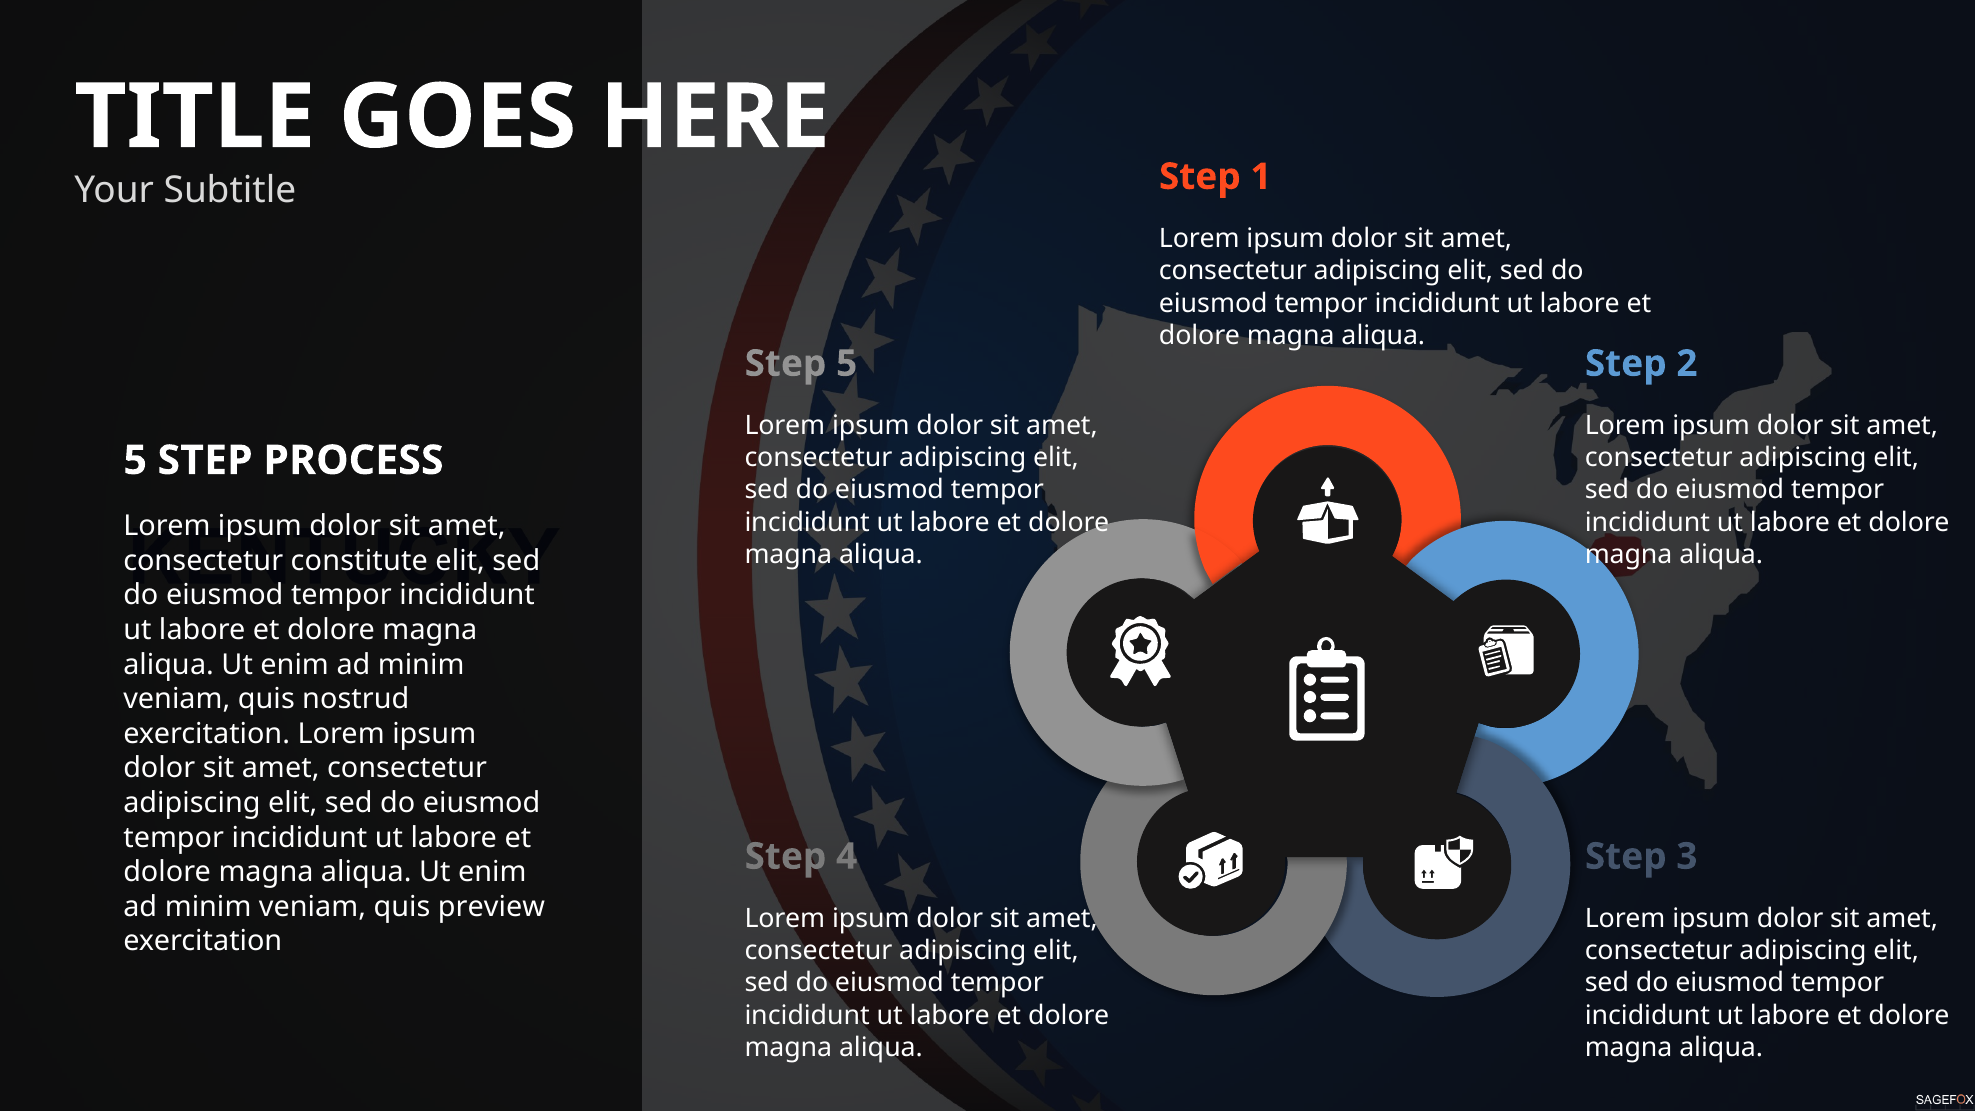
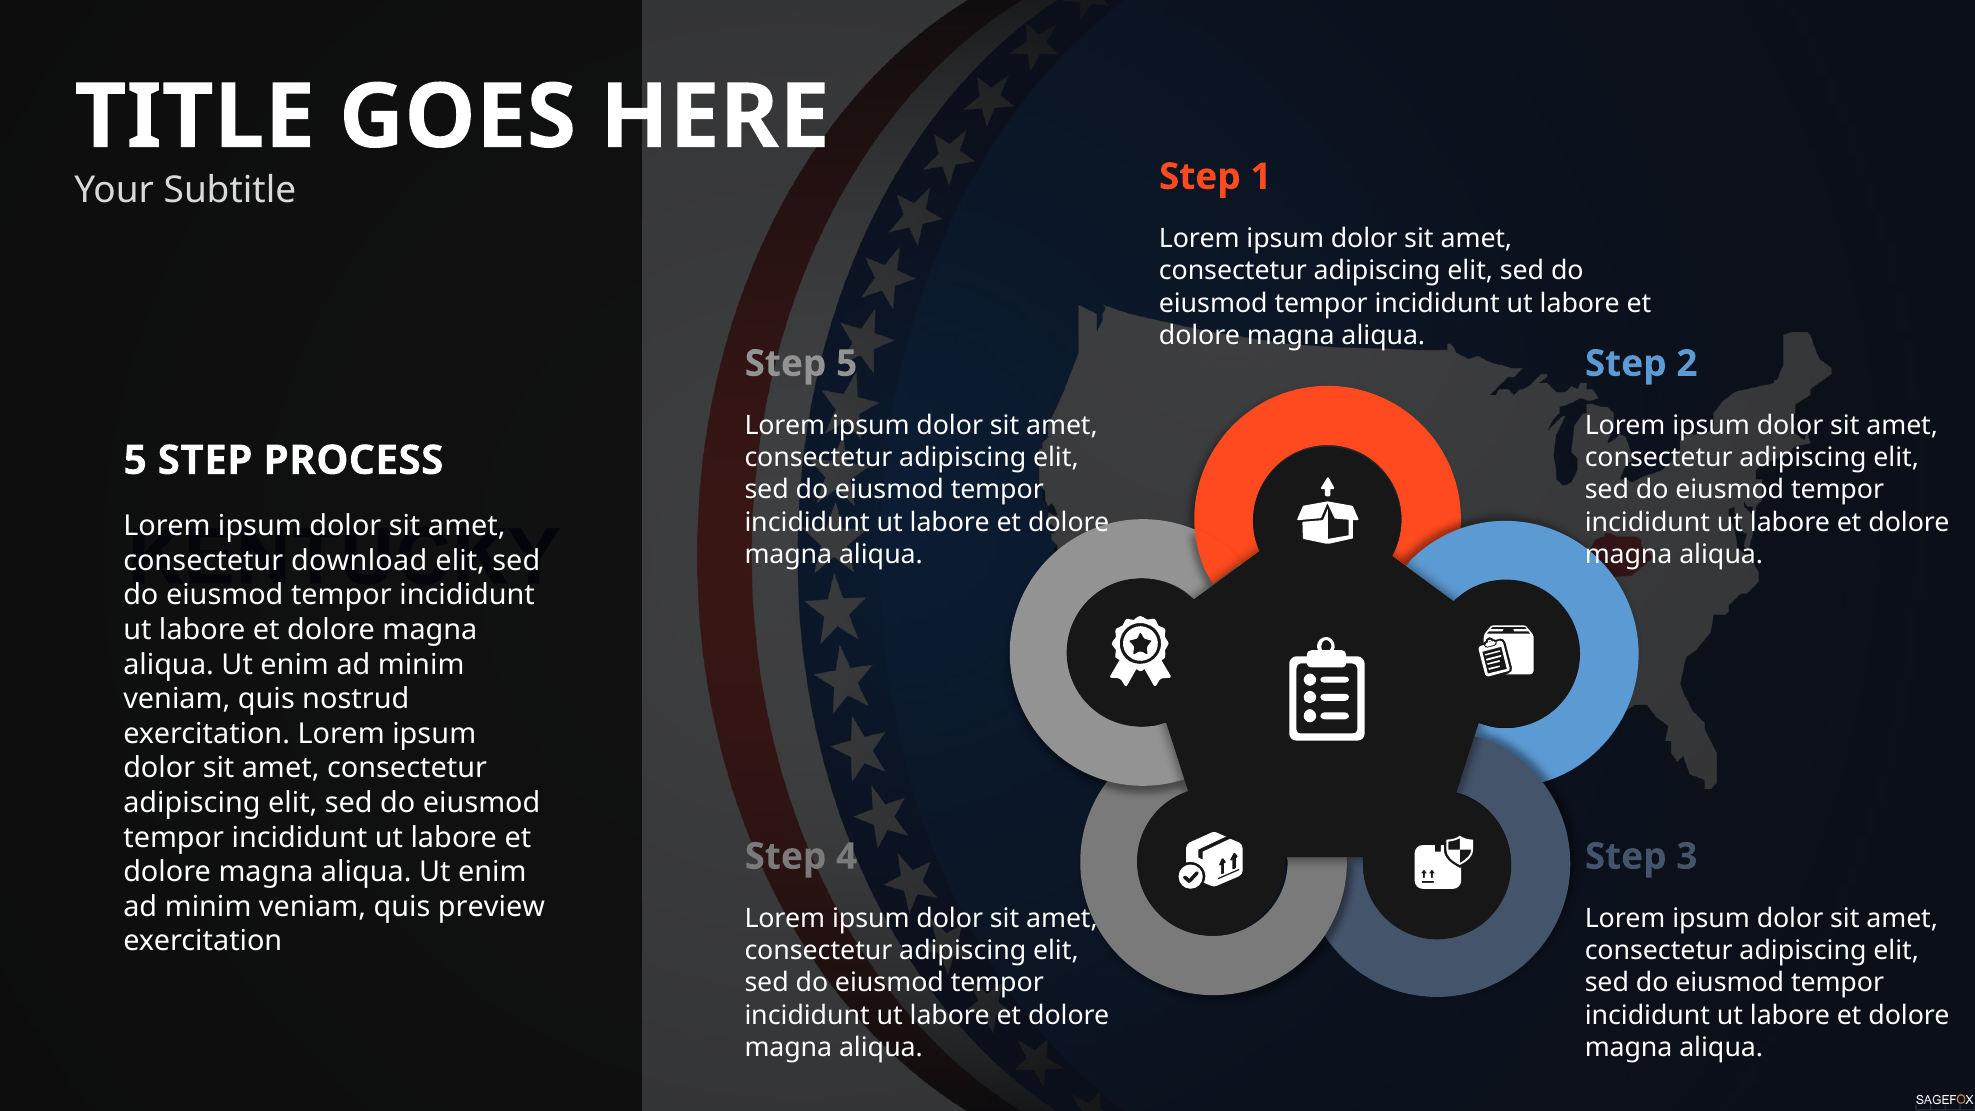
constitute: constitute -> download (359, 561)
